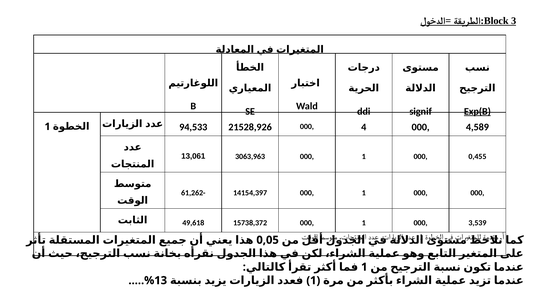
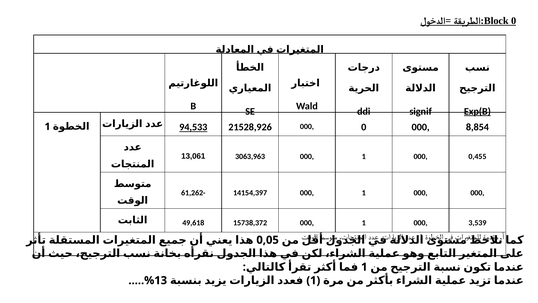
Block 3: 3 -> 0 (514, 21)
94,533 underline: none -> present (193, 127)
000 4: 4 -> 0 (364, 127)
4,589: 4,589 -> 8,854 (477, 127)
